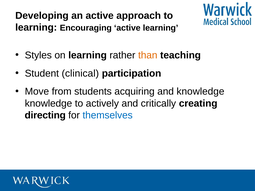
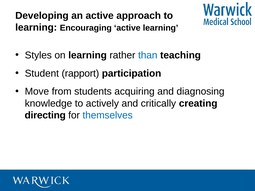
than colour: orange -> blue (148, 55)
clinical: clinical -> rapport (80, 73)
and knowledge: knowledge -> diagnosing (200, 92)
